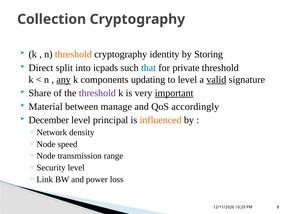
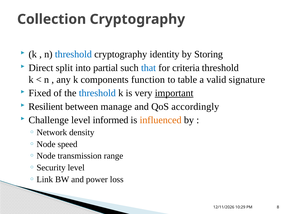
threshold colour: orange -> blue (73, 54)
icpads: icpads -> partial (106, 68)
private: private -> criteria (186, 68)
any underline: present -> none (64, 80)
updating: updating -> function (148, 80)
to level: level -> table (187, 80)
valid underline: present -> none (216, 80)
Share: Share -> Fixed (40, 93)
threshold colour: purple -> blue (97, 93)
Material: Material -> Resilient (46, 107)
December: December -> Challenge (49, 120)
principal: principal -> informed (111, 120)
